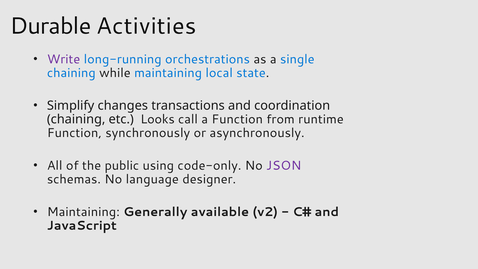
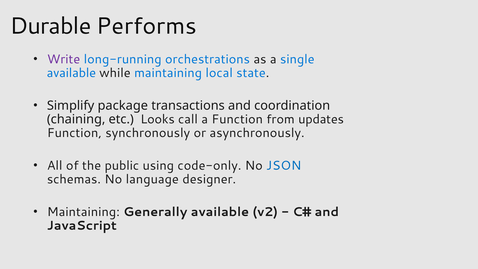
Activities: Activities -> Performs (147, 26)
chaining: chaining -> available (71, 73)
changes: changes -> package (123, 106)
runtime: runtime -> updates (321, 119)
JSON colour: purple -> blue (284, 166)
